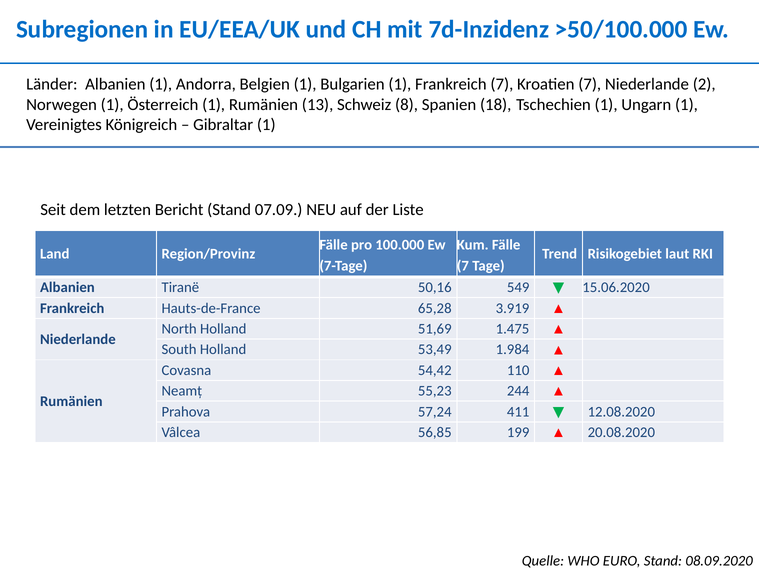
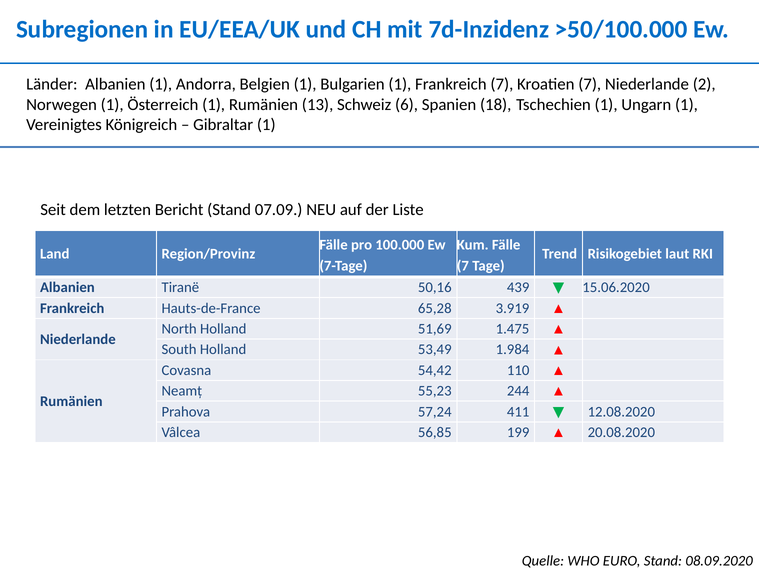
8: 8 -> 6 (407, 105)
549: 549 -> 439 (518, 288)
